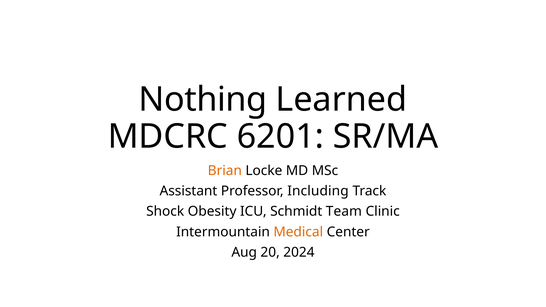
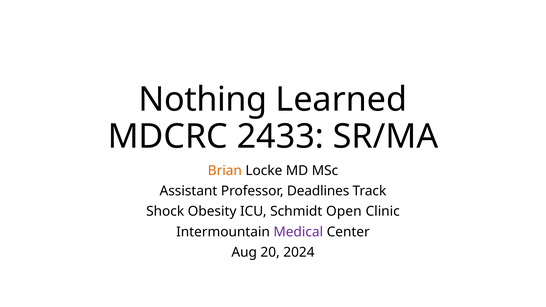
6201: 6201 -> 2433 (280, 136)
Including: Including -> Deadlines (318, 191)
Team: Team -> Open (344, 212)
Medical colour: orange -> purple (298, 232)
